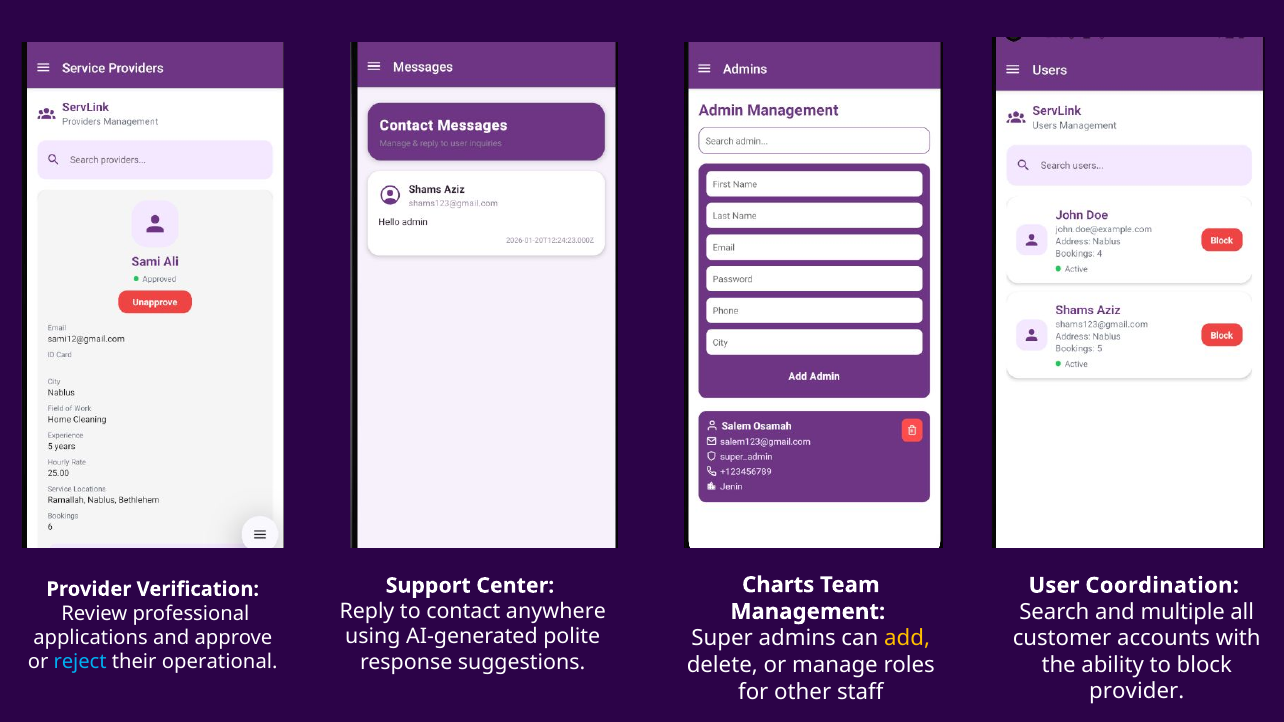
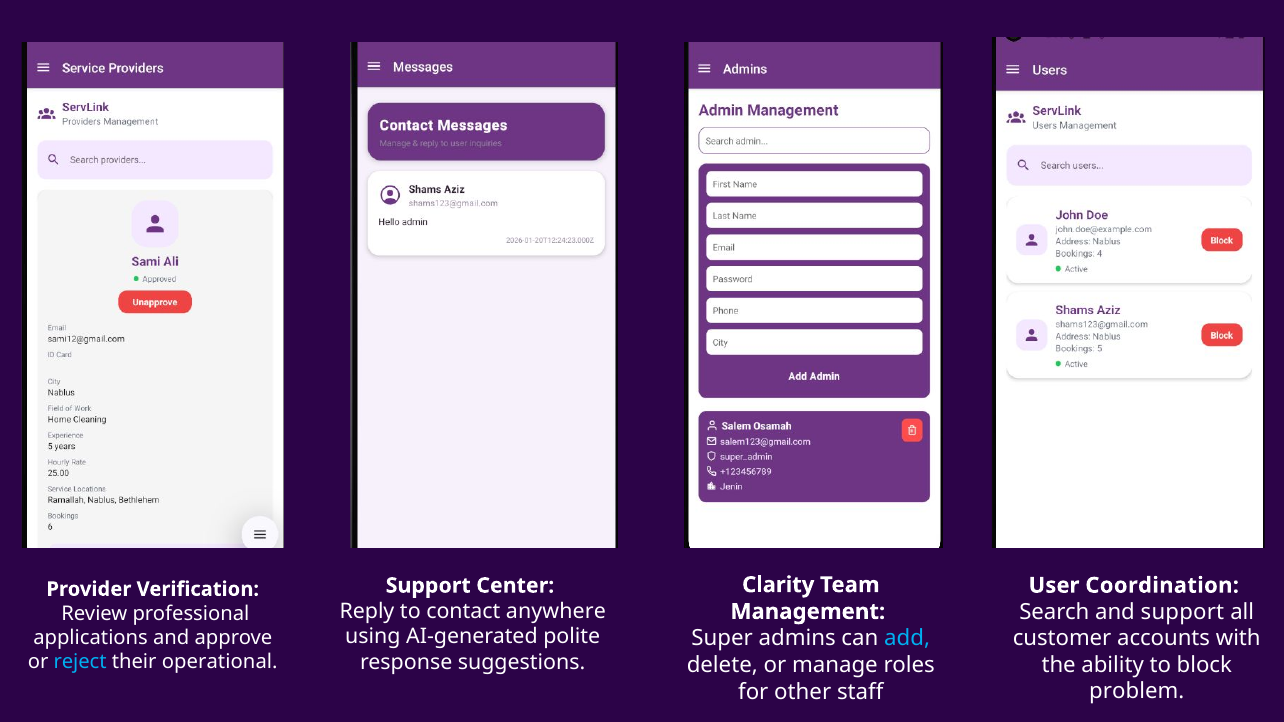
Charts: Charts -> Clarity (778, 585)
and multiple: multiple -> support (1182, 612)
add colour: yellow -> light blue (907, 639)
provider: provider -> problem (1137, 692)
